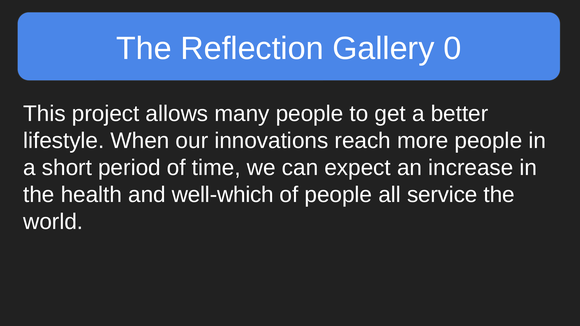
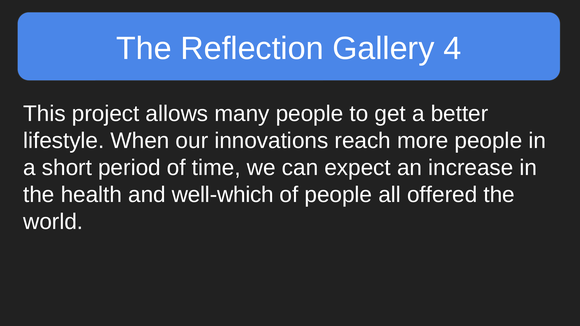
0: 0 -> 4 (452, 49)
service: service -> offered (442, 195)
